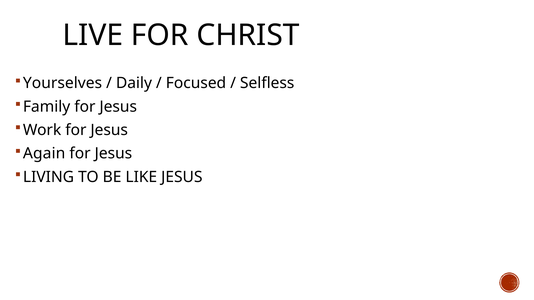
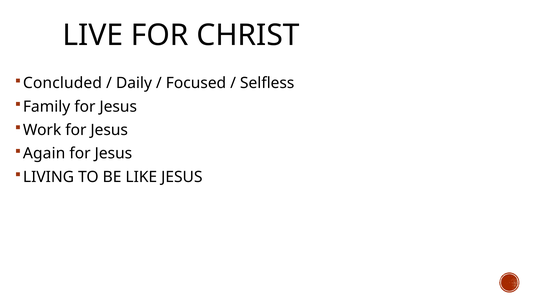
Yourselves: Yourselves -> Concluded (62, 83)
